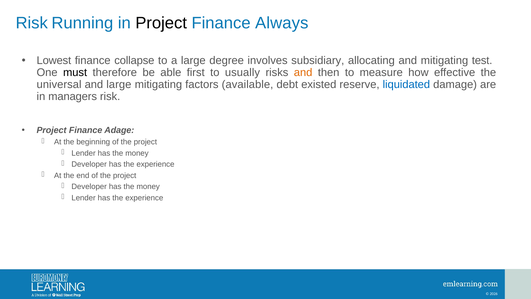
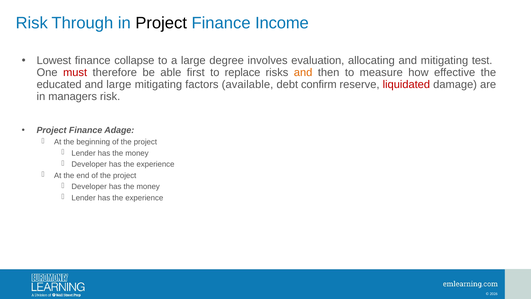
Running: Running -> Through (82, 23)
Always: Always -> Income (282, 23)
subsidiary: subsidiary -> evaluation (318, 61)
must colour: black -> red (75, 73)
usually: usually -> replace (243, 73)
universal: universal -> educated (59, 84)
existed: existed -> confirm (319, 84)
liquidated colour: blue -> red (406, 84)
